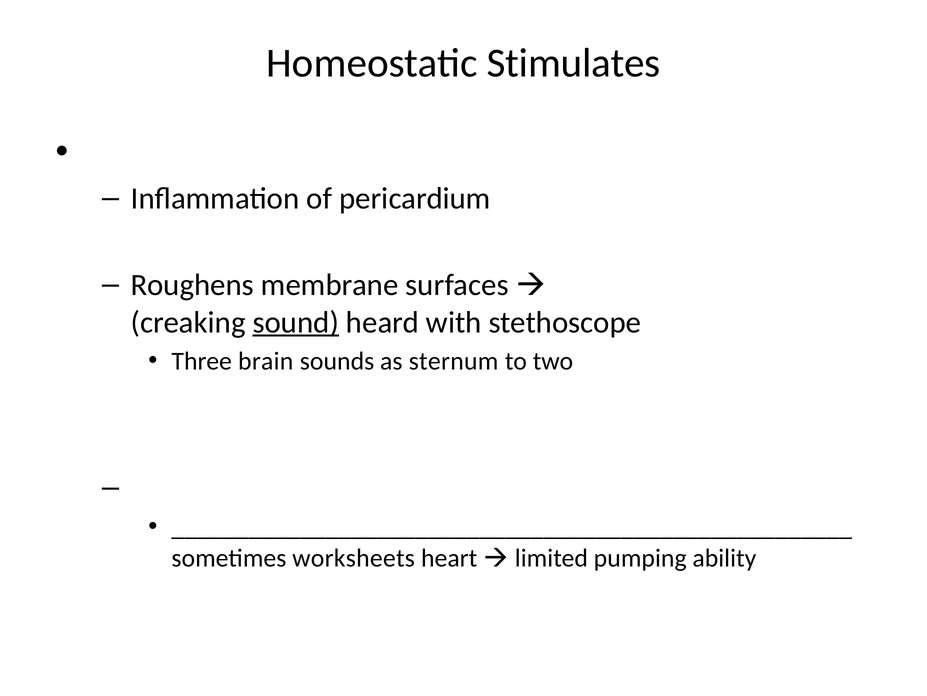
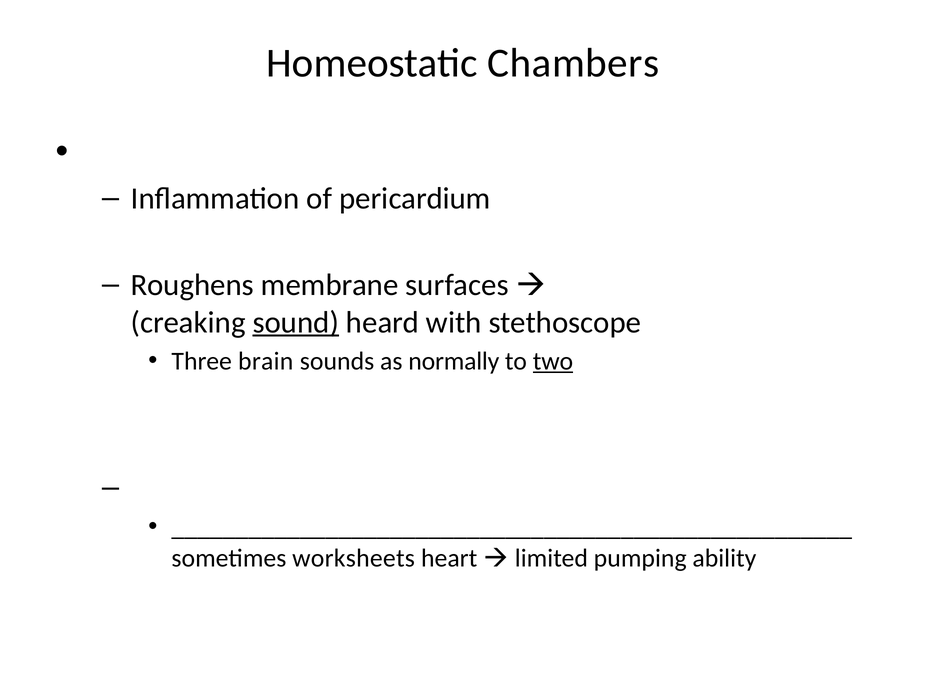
Stimulates: Stimulates -> Chambers (573, 63)
sternum: sternum -> normally (454, 361)
two underline: none -> present (553, 361)
